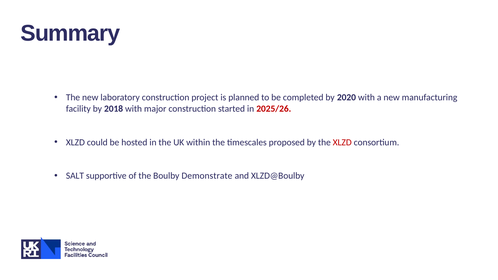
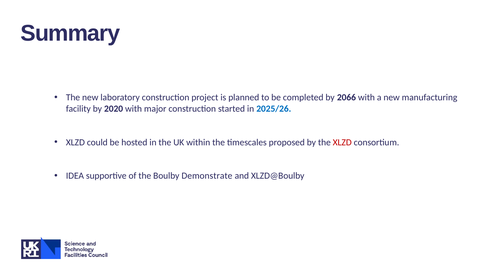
2020: 2020 -> 2066 (346, 98)
2018: 2018 -> 2020 (114, 109)
2025/26 colour: red -> blue (274, 109)
SALT: SALT -> IDEA (75, 176)
